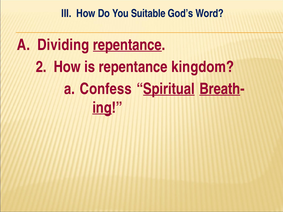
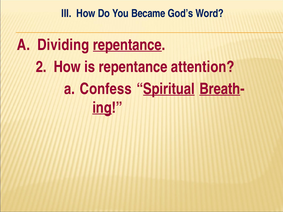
Suitable: Suitable -> Became (148, 13)
kingdom: kingdom -> attention (203, 67)
